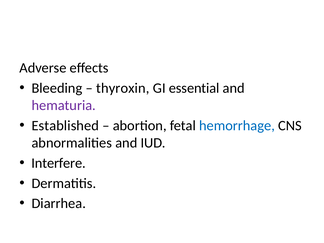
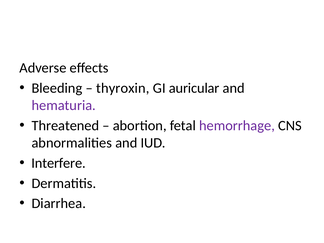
essential: essential -> auricular (194, 88)
Established: Established -> Threatened (65, 126)
hemorrhage colour: blue -> purple (237, 126)
